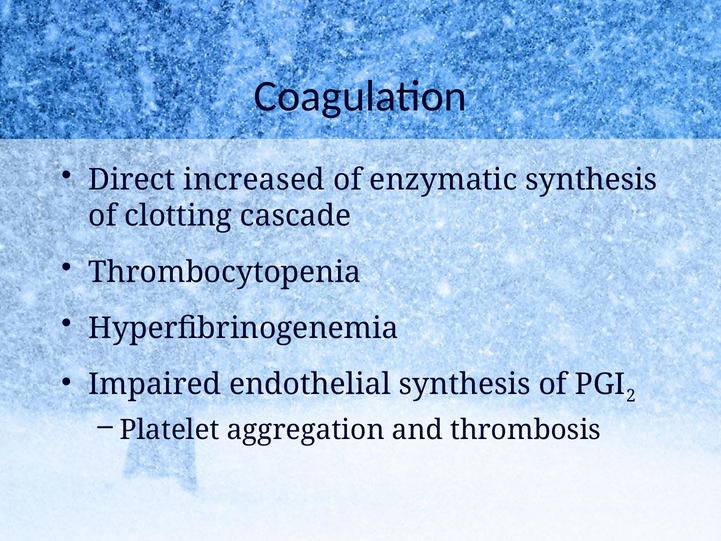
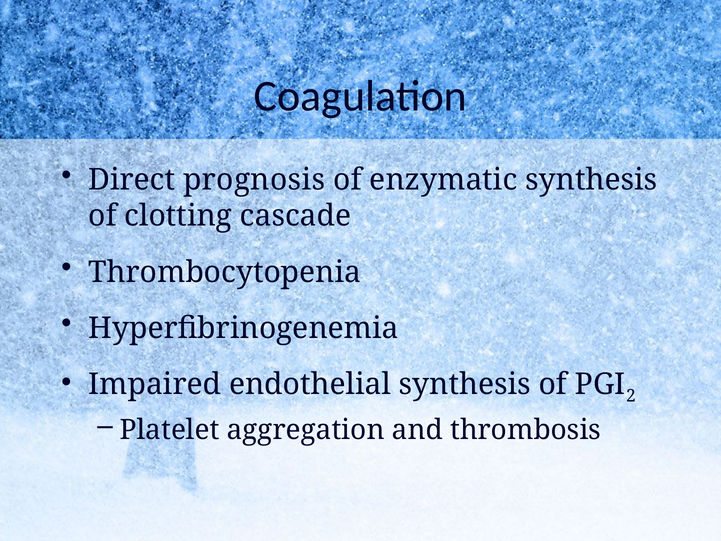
increased: increased -> prognosis (254, 180)
